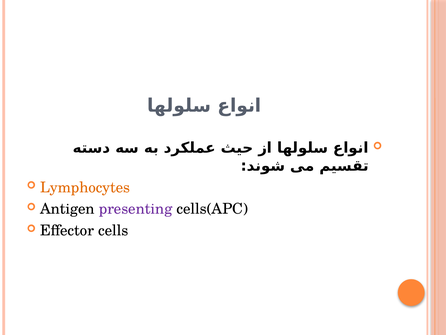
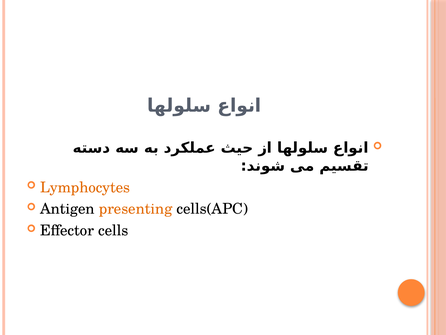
presenting colour: purple -> orange (136, 209)
